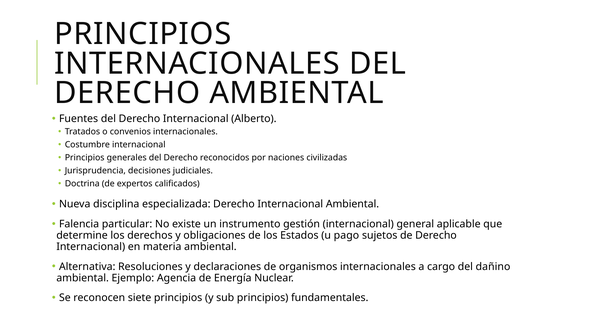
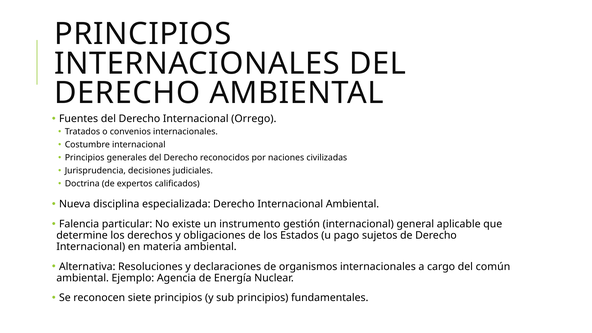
Alberto: Alberto -> Orrego (254, 119)
dañino: dañino -> común (493, 267)
